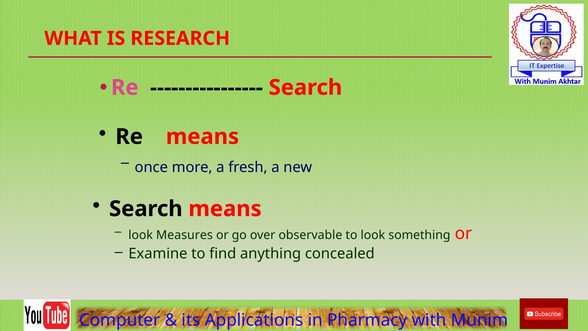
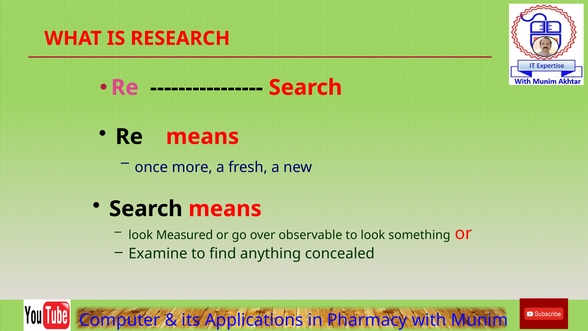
Measures: Measures -> Measured (185, 235)
